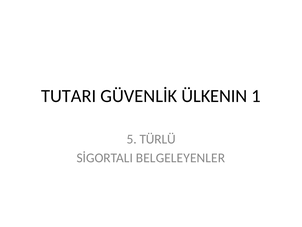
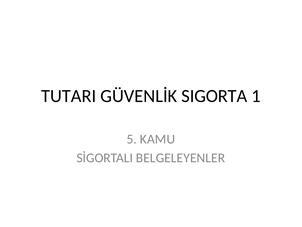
ÜLKENIN: ÜLKENIN -> SIGORTA (214, 96)
TÜRLÜ: TÜRLÜ -> KAMU (158, 139)
